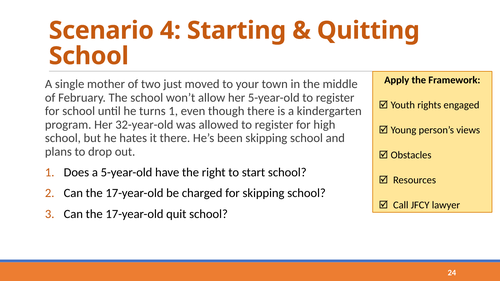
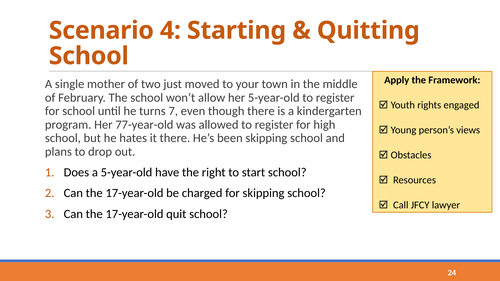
turns 1: 1 -> 7 (173, 111)
32-year-old: 32-year-old -> 77-year-old (144, 125)
